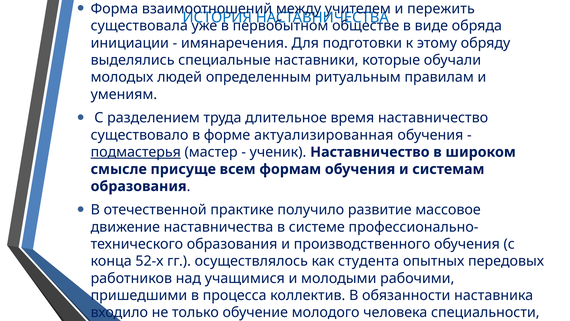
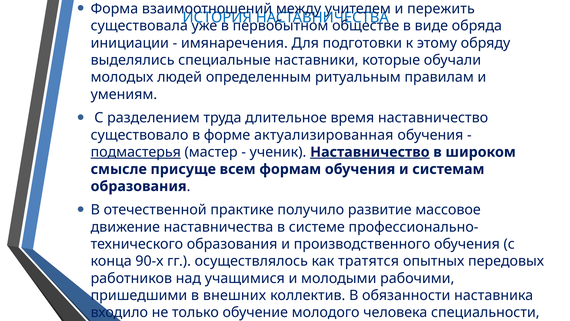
Наставничество underline: none -> present (370, 152)
52-х: 52-х -> 90-х (149, 261)
студента: студента -> тратятся (369, 261)
процесса: процесса -> внешних (235, 295)
